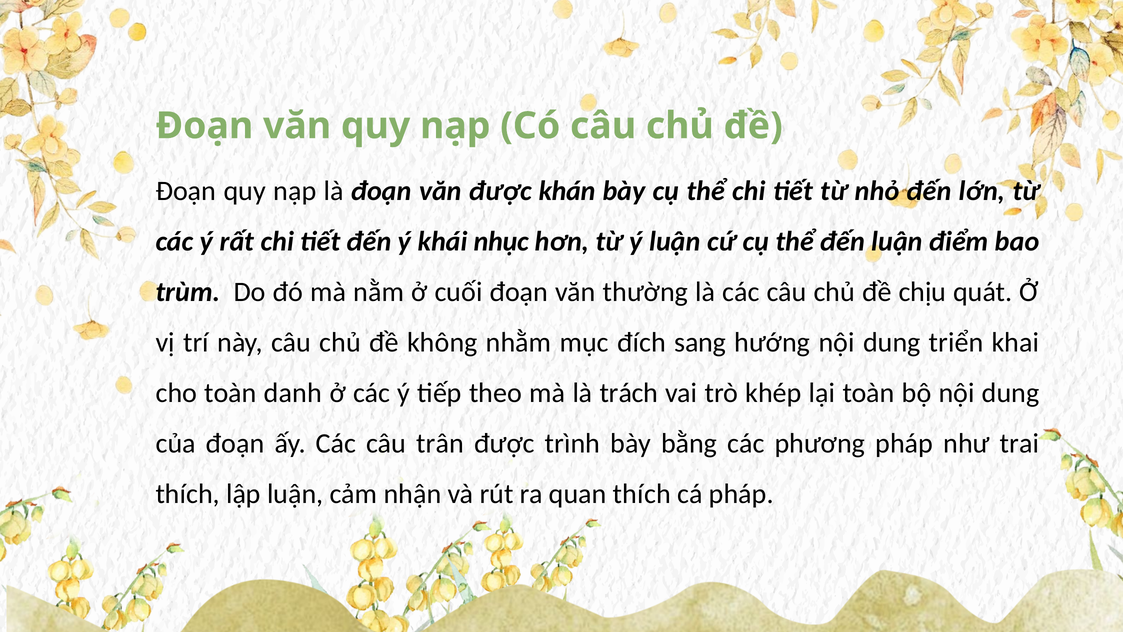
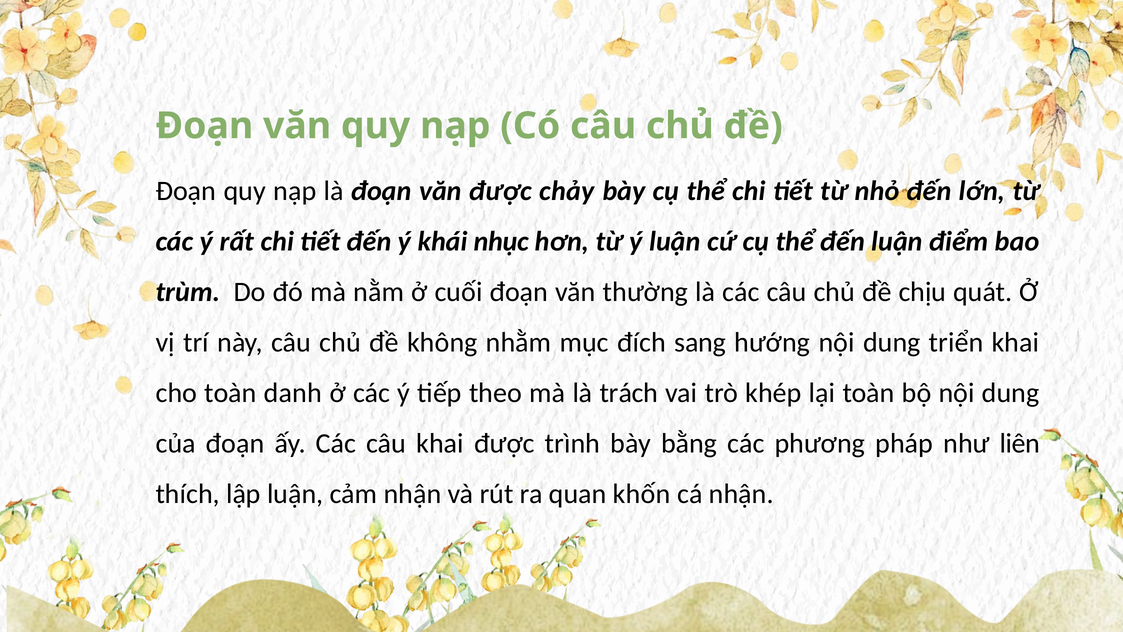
khán: khán -> chảy (567, 191)
câu trân: trân -> khai (440, 443)
trai: trai -> liên (1020, 443)
quan thích: thích -> khốn (642, 494)
cá pháp: pháp -> nhận (741, 494)
